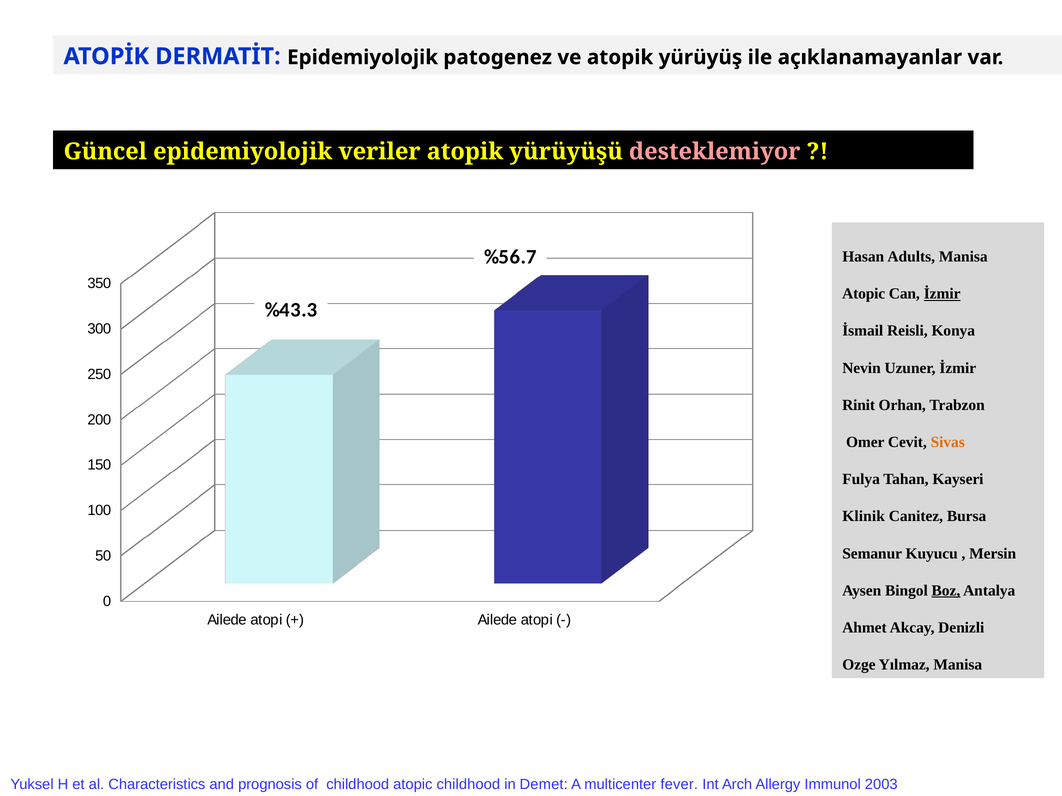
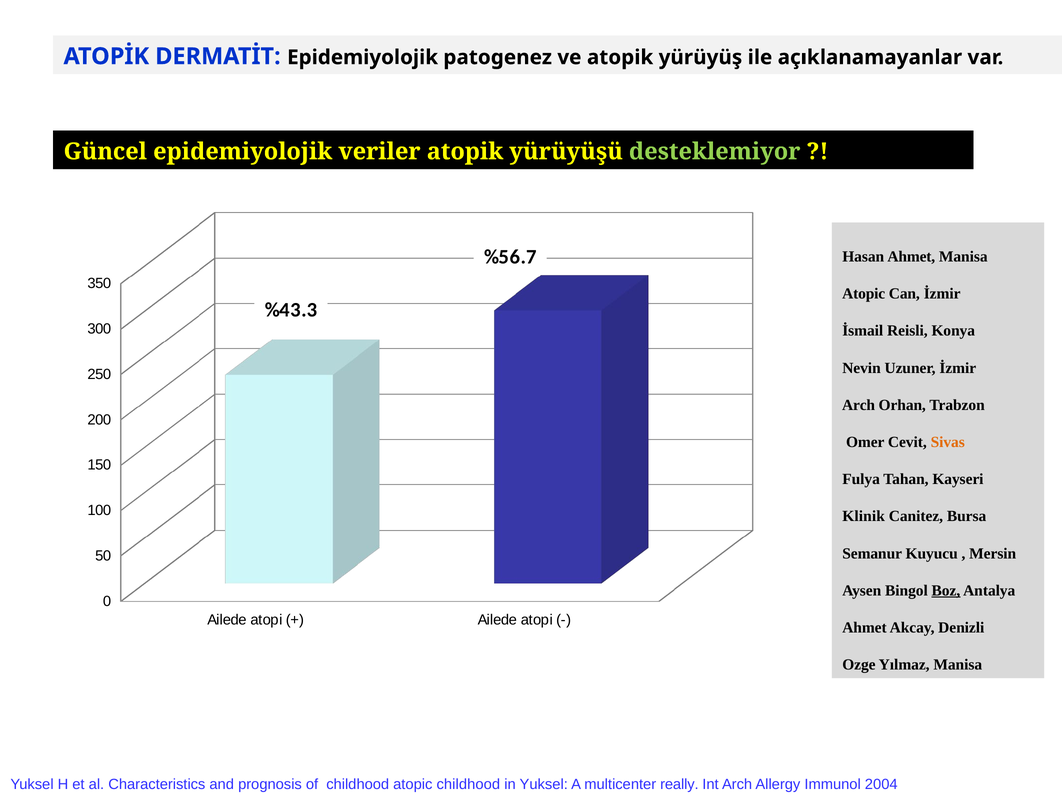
desteklemiyor colour: pink -> light green (715, 152)
Hasan Adults: Adults -> Ahmet (911, 257)
İzmir underline: present -> none (942, 294)
Rinit: Rinit -> Arch (859, 405)
in Demet: Demet -> Yuksel (544, 785)
fever: fever -> really (679, 785)
2003: 2003 -> 2004 (881, 785)
